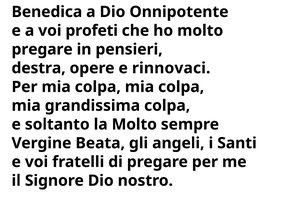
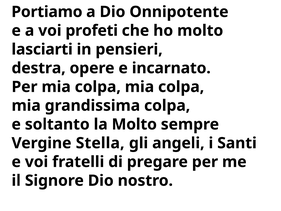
Benedica: Benedica -> Portiamo (47, 12)
pregare: pregare -> lasciarti (42, 49)
rinnovaci: rinnovaci -> incarnato (171, 68)
Beata: Beata -> Stella (100, 143)
